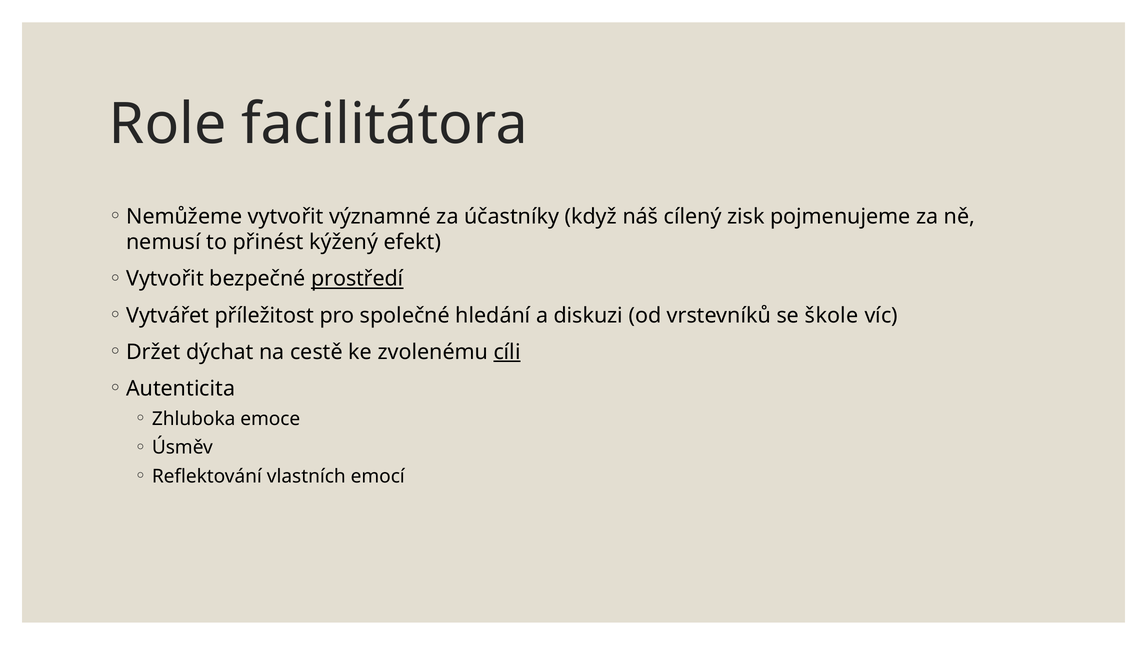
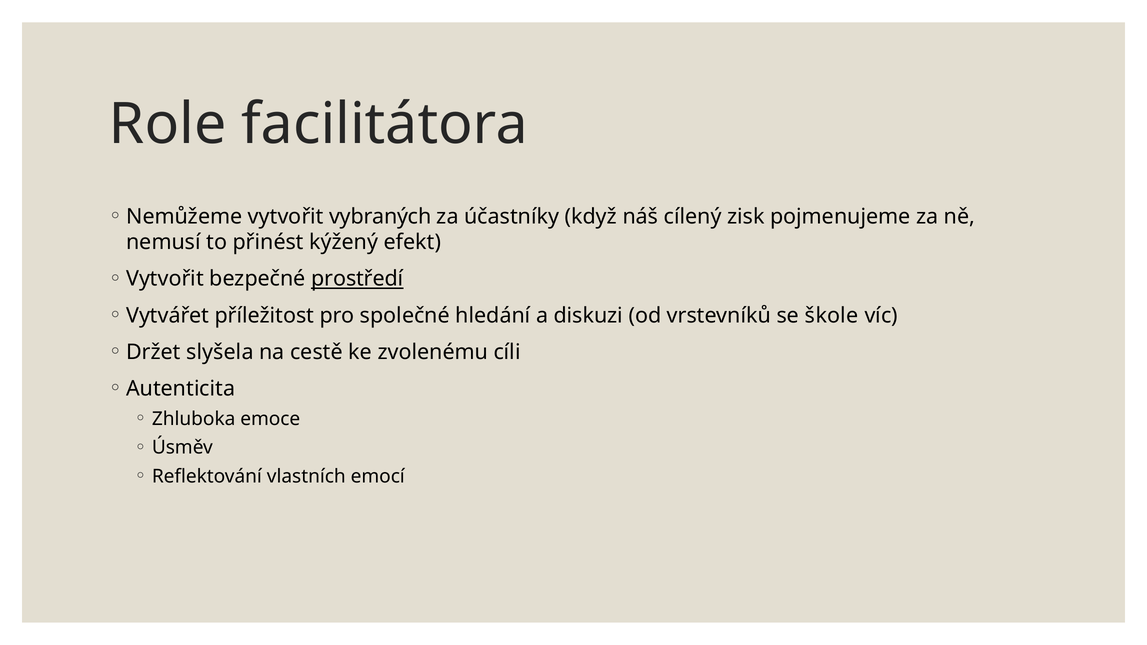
významné: významné -> vybraných (380, 217)
dýchat: dýchat -> slyšela (220, 352)
cíli underline: present -> none (507, 352)
